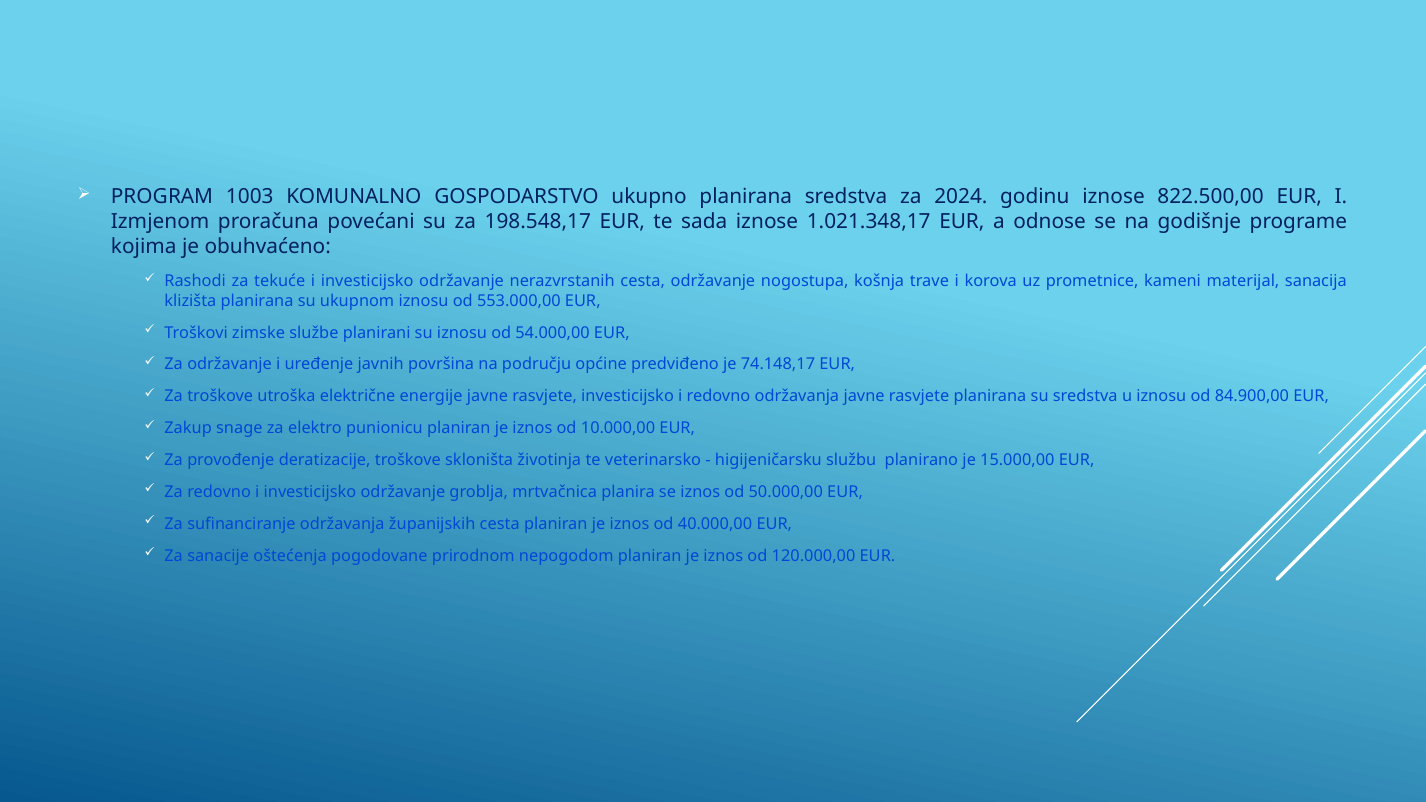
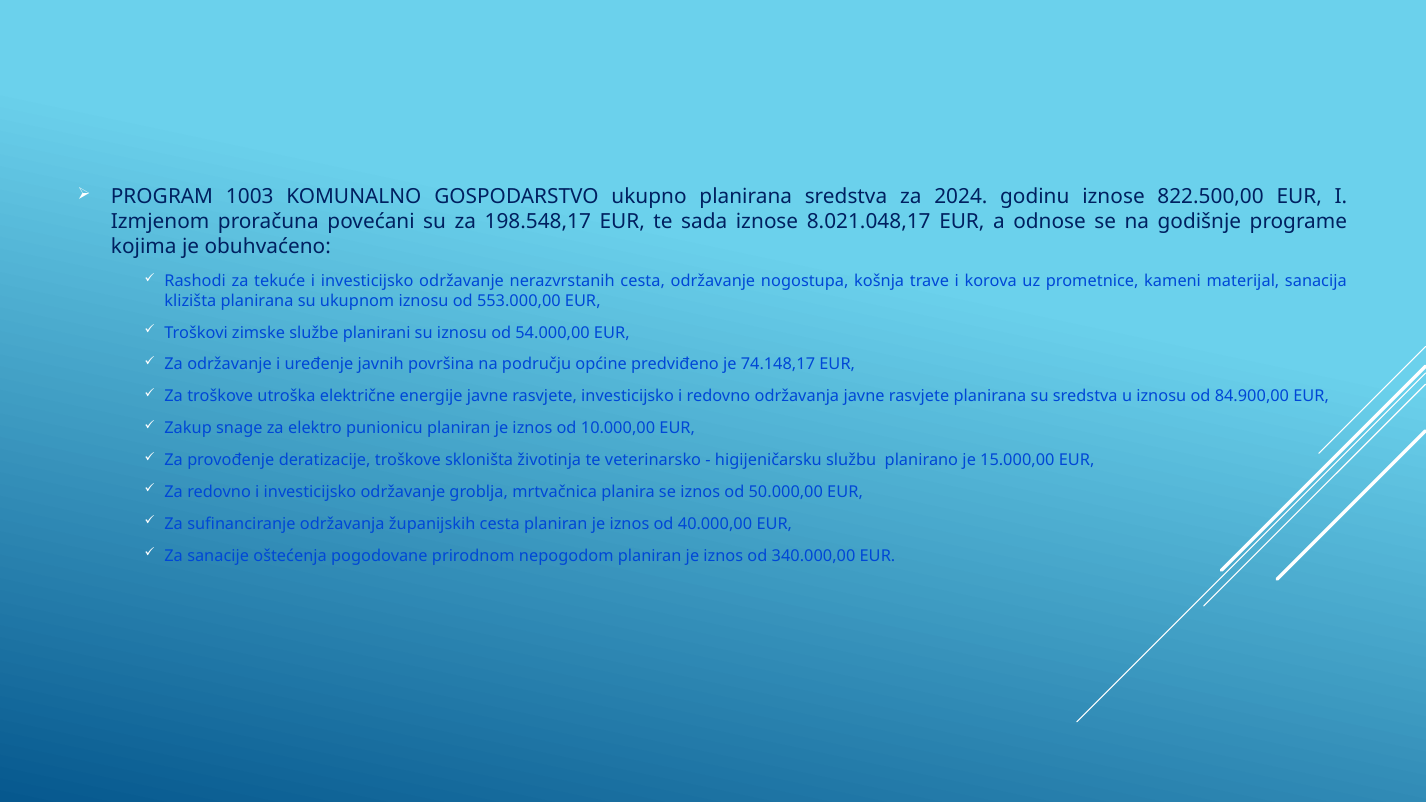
1.021.348,17: 1.021.348,17 -> 8.021.048,17 (869, 222)
120.000,00: 120.000,00 -> 340.000,00 (814, 556)
